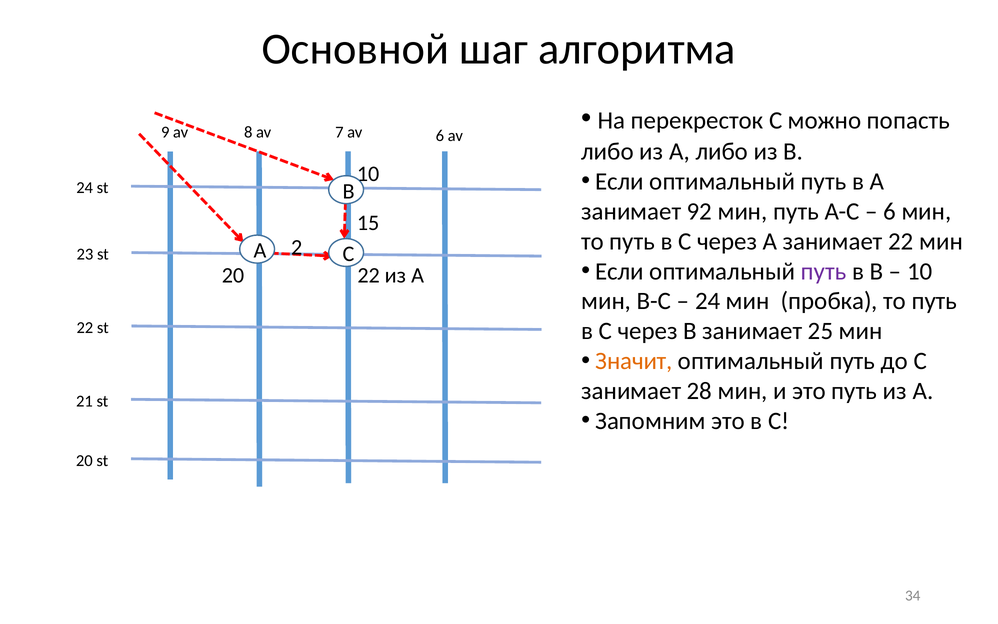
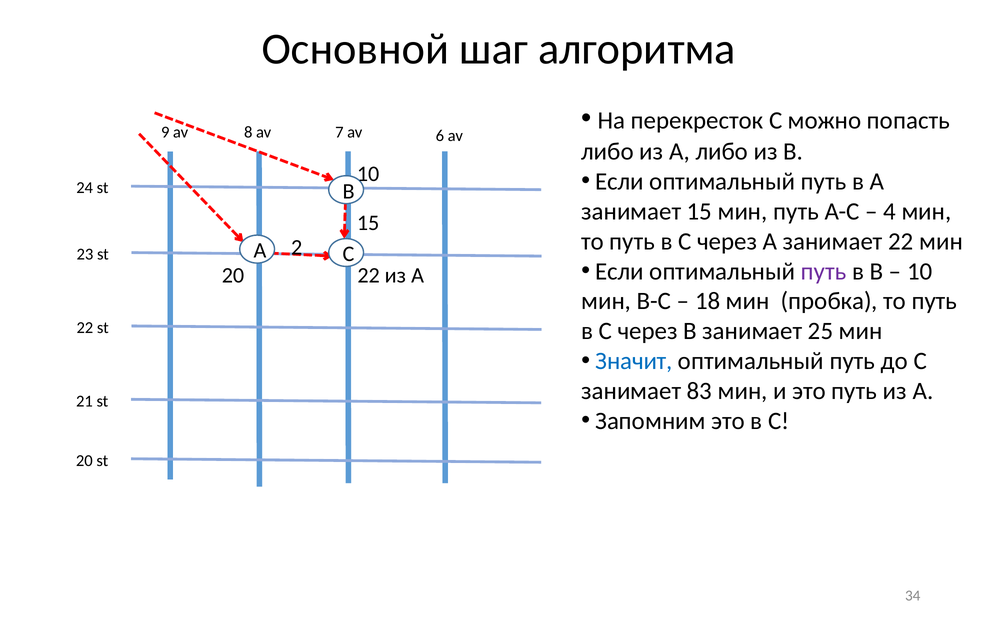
занимает 92: 92 -> 15 (699, 211)
6: 6 -> 4 (890, 211)
24: 24 -> 18 (708, 301)
Значит colour: orange -> blue (634, 361)
28: 28 -> 83 (699, 391)
